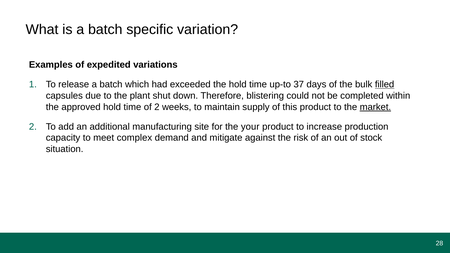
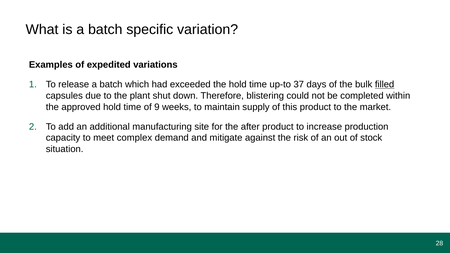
of 2: 2 -> 9 (157, 107)
market underline: present -> none (375, 107)
your: your -> after (250, 127)
